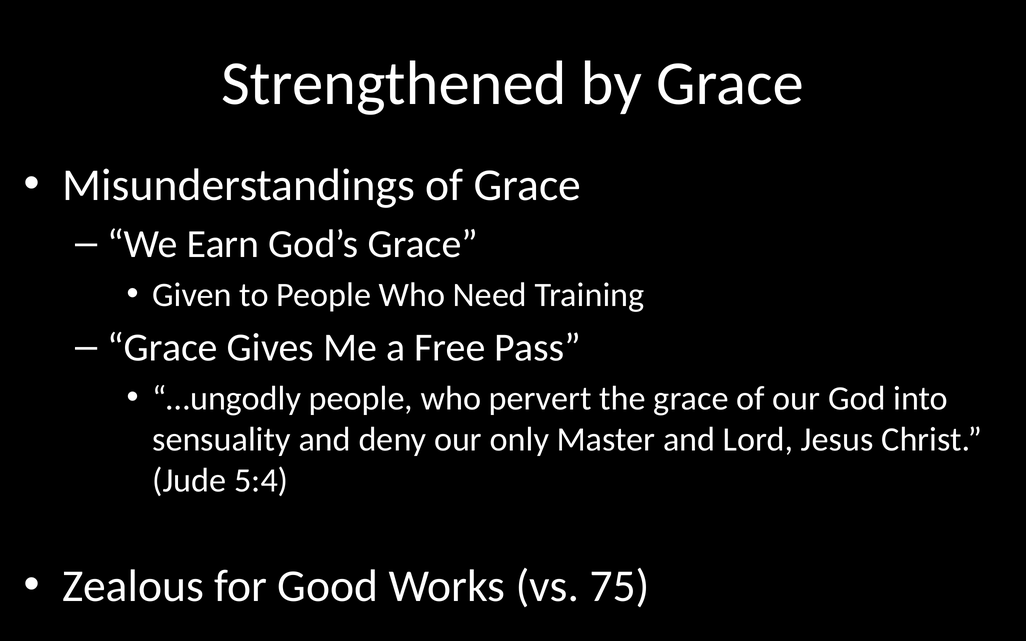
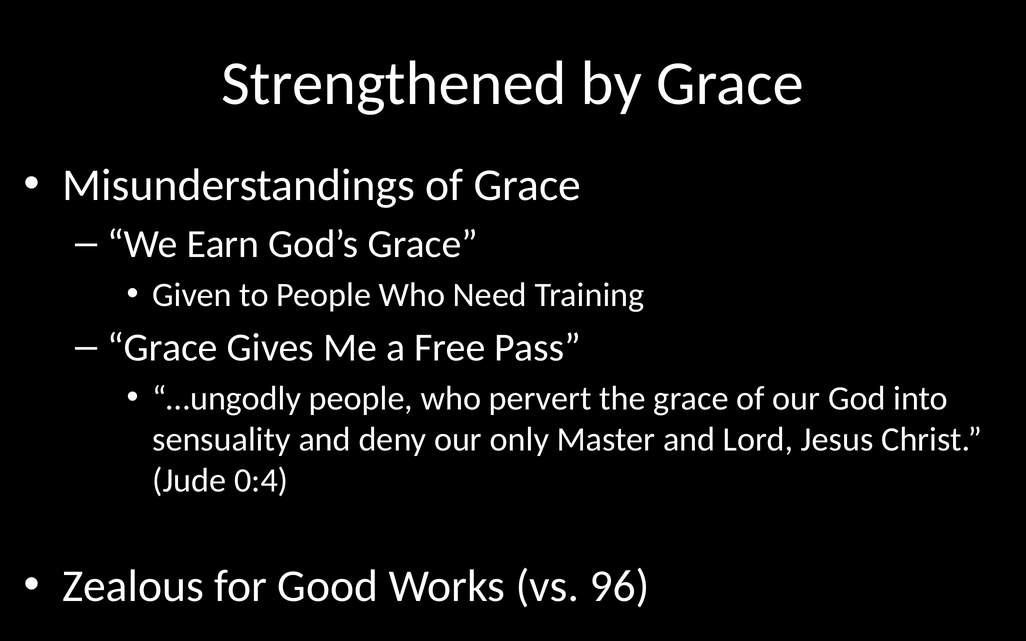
5:4: 5:4 -> 0:4 (261, 481)
75: 75 -> 96 (620, 586)
